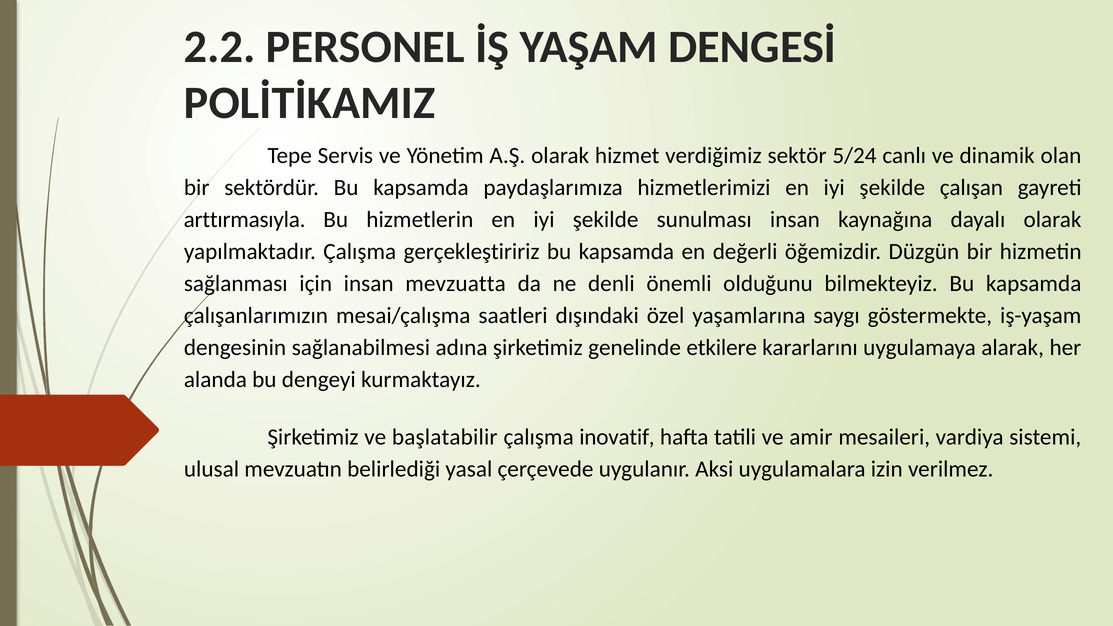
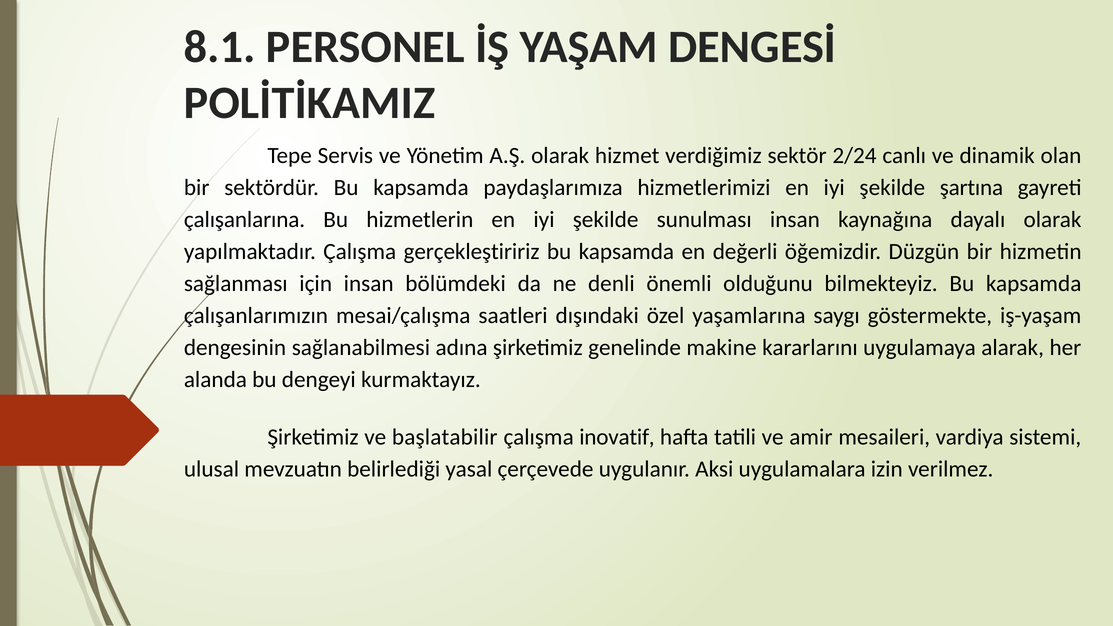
2.2: 2.2 -> 8.1 (220, 47)
5/24: 5/24 -> 2/24 (854, 155)
çalışan: çalışan -> şartına (971, 187)
arttırmasıyla: arttırmasıyla -> çalışanlarına (245, 219)
mevzuatta: mevzuatta -> bölümdeki (456, 284)
etkilere: etkilere -> makine (722, 348)
